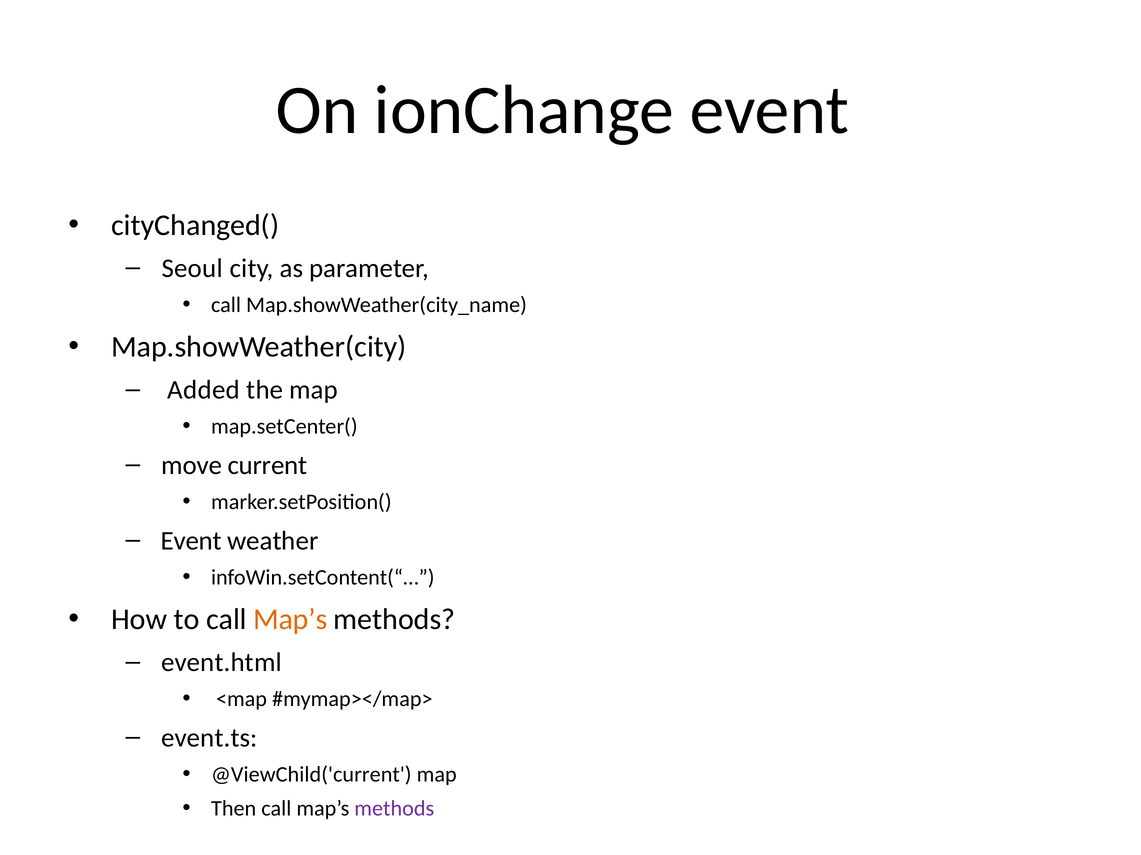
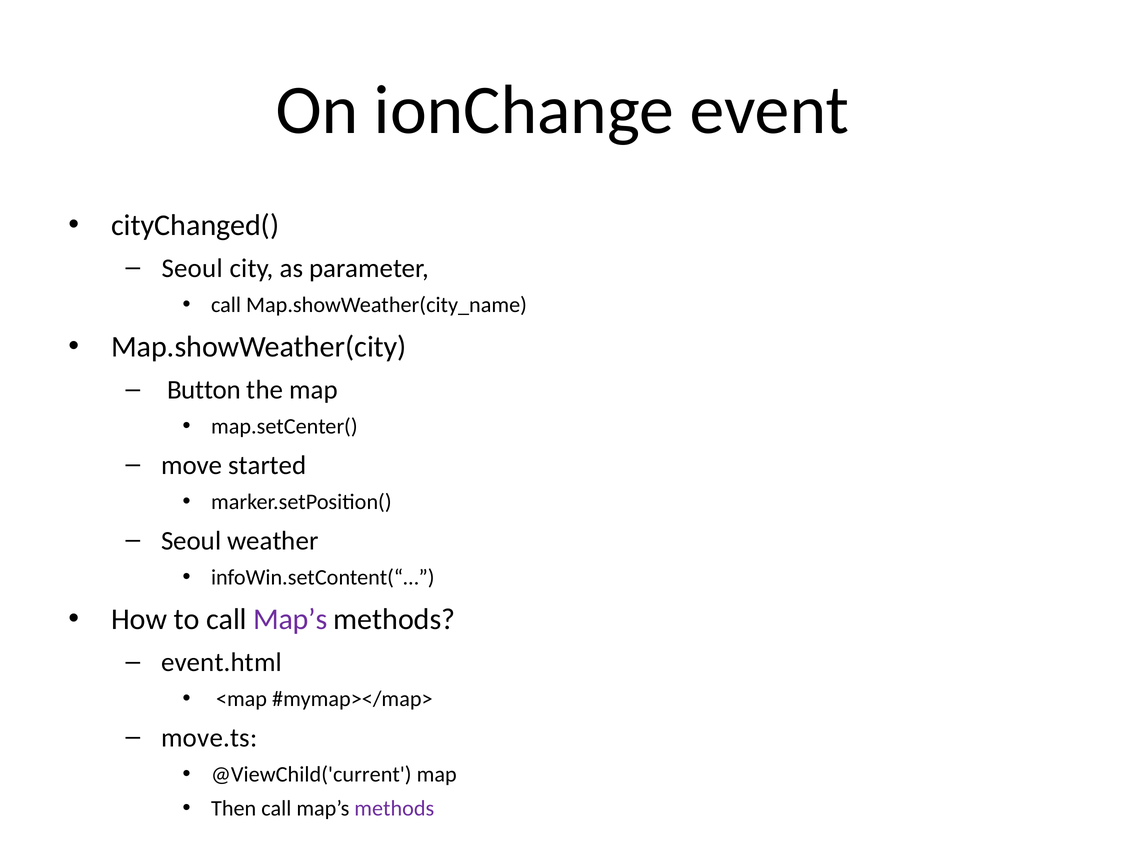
Added: Added -> Button (204, 390)
current: current -> started (267, 466)
Event: Event -> Seoul (191, 541)
Map’s colour: orange -> purple (290, 620)
event.ts: event.ts -> move.ts (209, 738)
